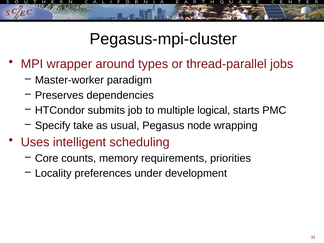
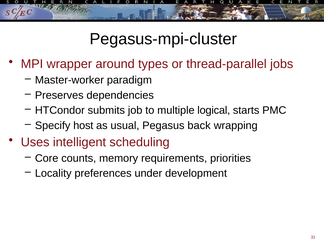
take: take -> host (83, 125)
node: node -> back (199, 125)
